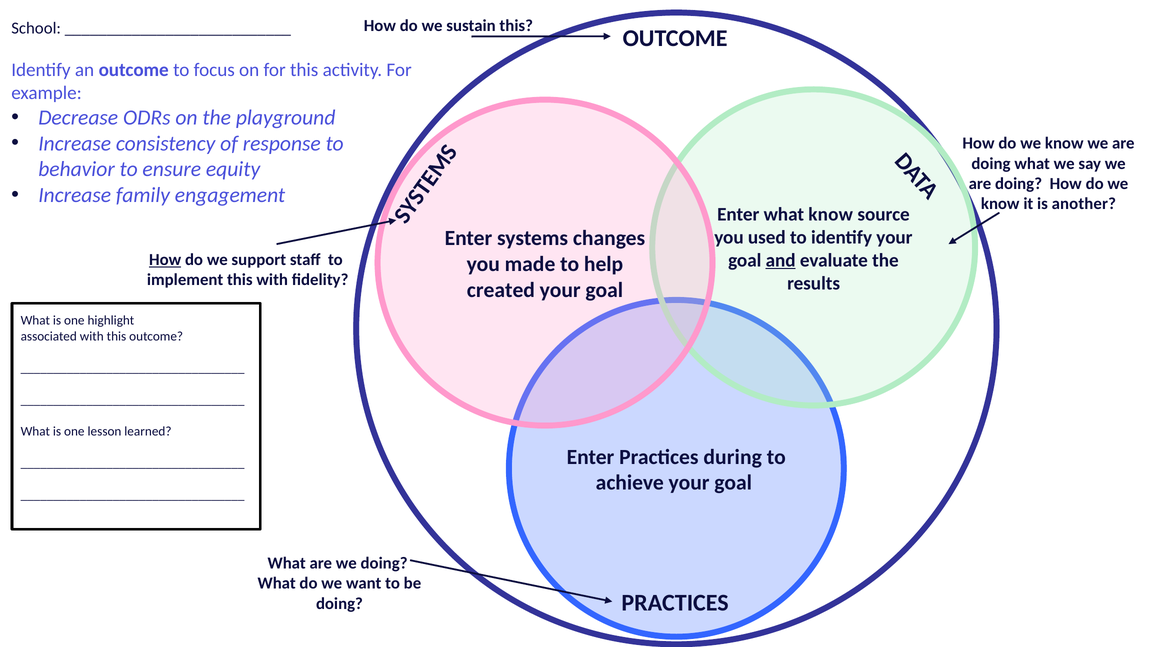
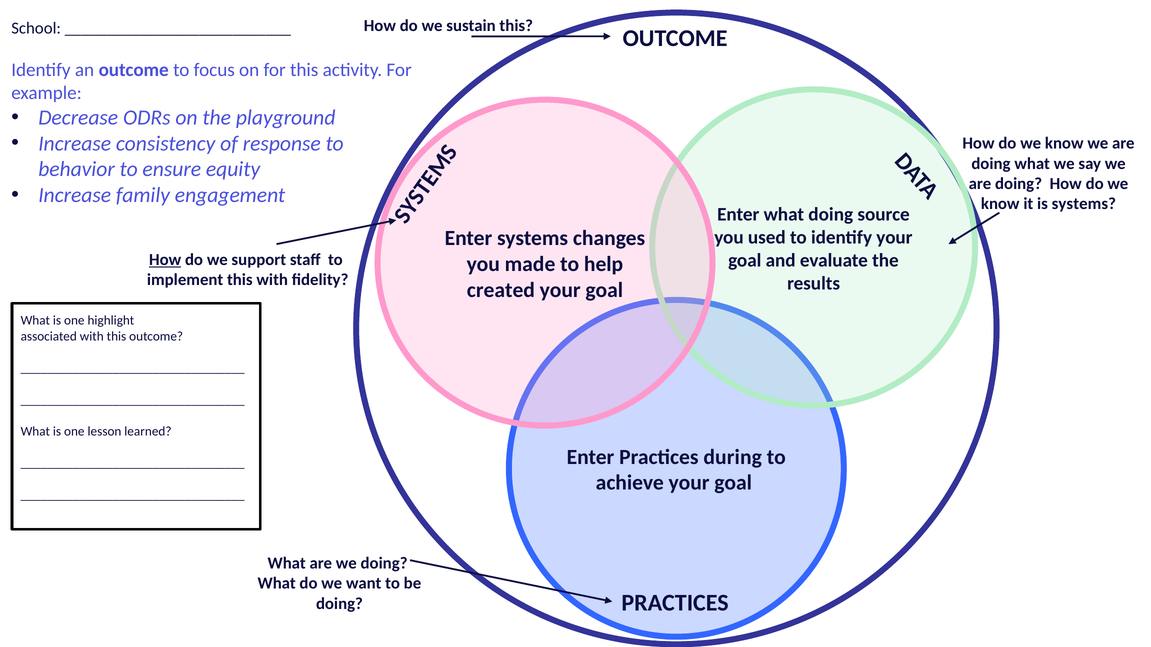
is another: another -> systems (1084, 204)
what know: know -> doing (831, 214)
and underline: present -> none (781, 260)
